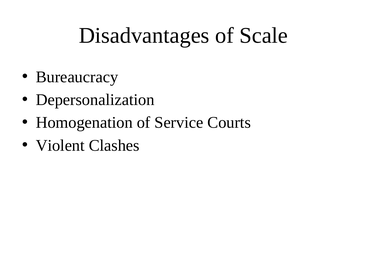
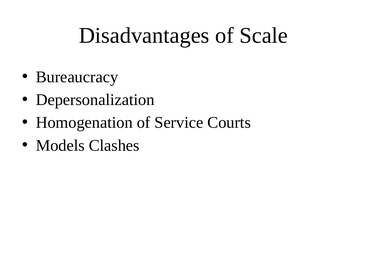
Violent: Violent -> Models (60, 146)
